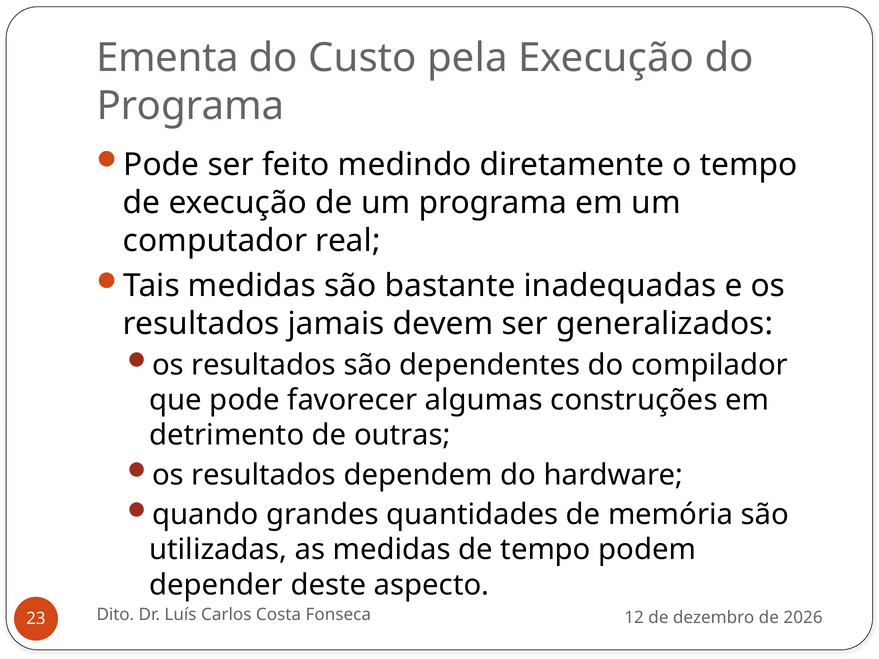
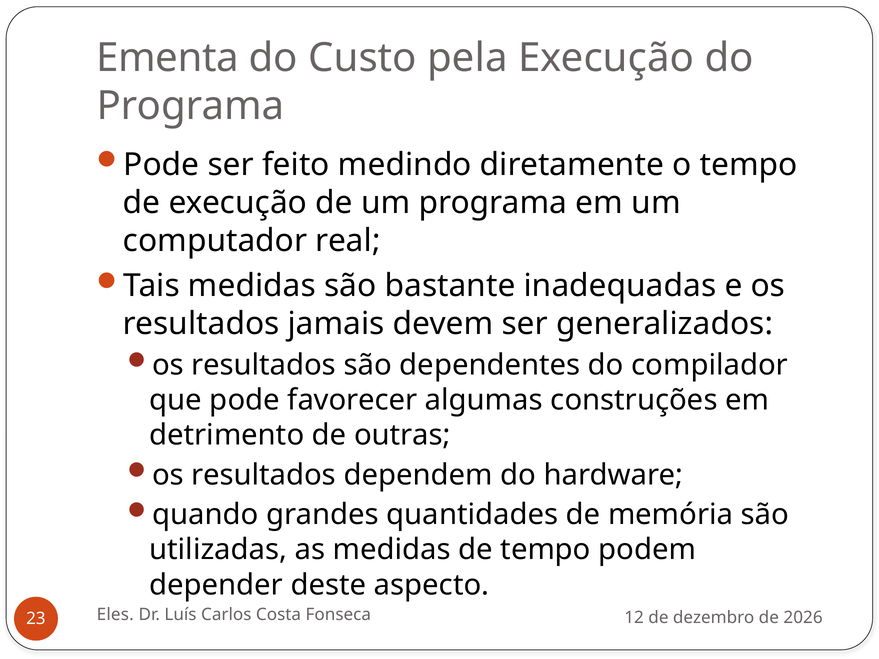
Dito: Dito -> Eles (115, 615)
